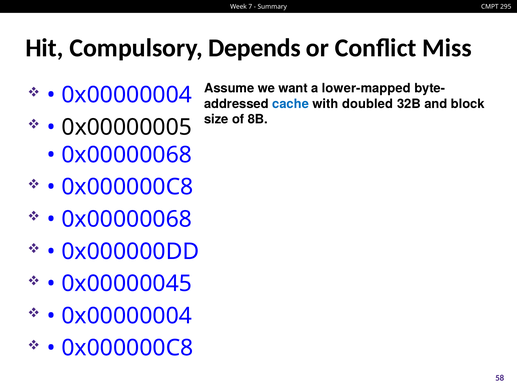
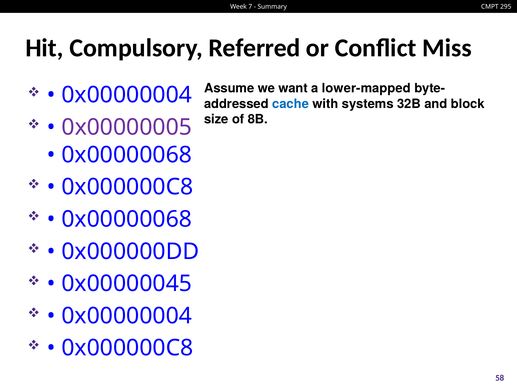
Depends: Depends -> Referred (254, 48)
doubled: doubled -> systems (368, 104)
0x00000005 colour: black -> purple (127, 127)
